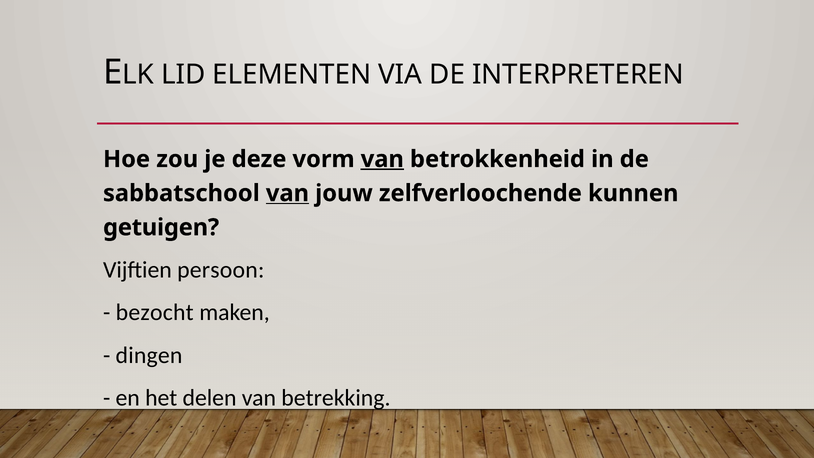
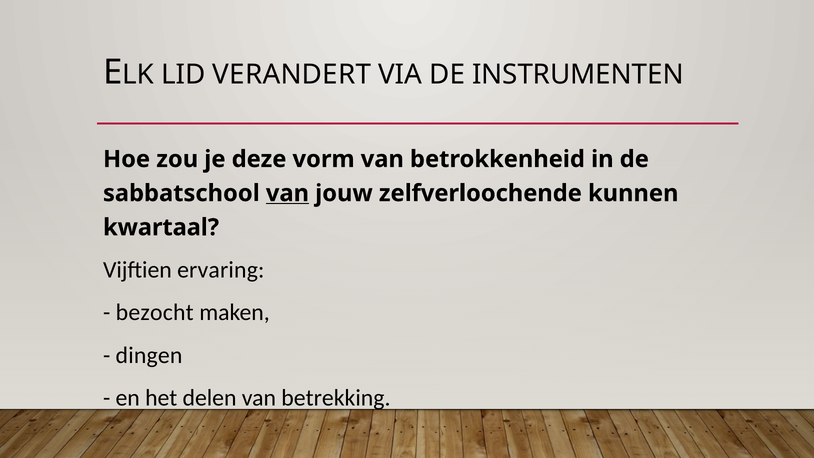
ELEMENTEN: ELEMENTEN -> VERANDERT (292, 75)
INTERPRETEREN: INTERPRETEREN -> INSTRUMENTEN (578, 75)
van underline: present -> none (382, 159)
getuigen: getuigen -> kwartaal (161, 227)
persoon: persoon -> ervaring (221, 270)
